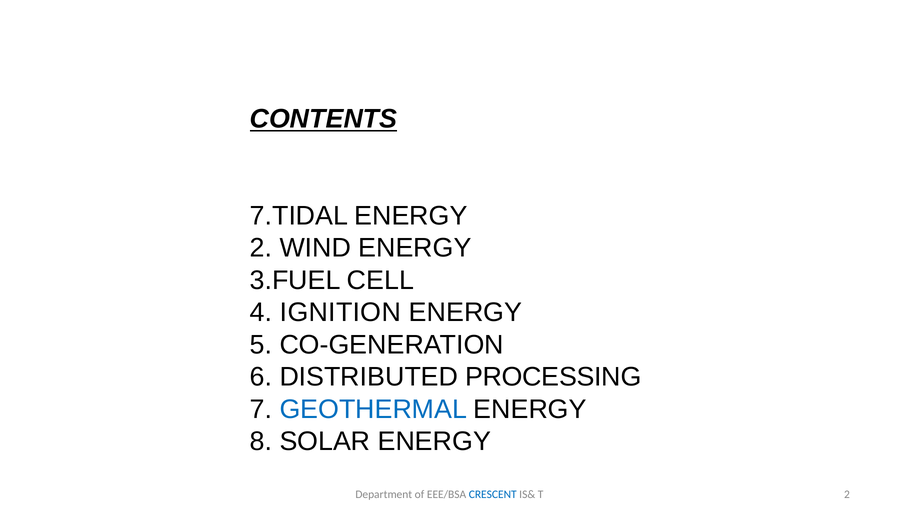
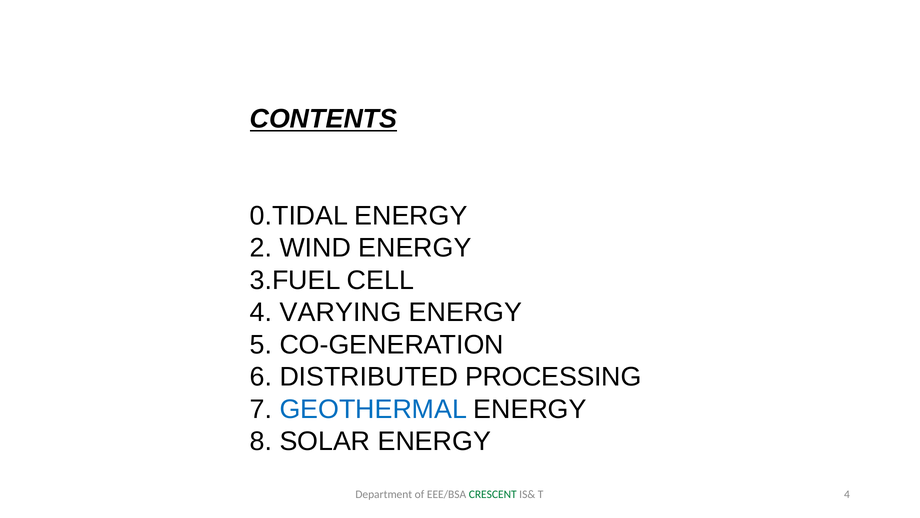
7.TIDAL: 7.TIDAL -> 0.TIDAL (299, 216)
IGNITION: IGNITION -> VARYING (340, 312)
CRESCENT colour: blue -> green (493, 494)
T 2: 2 -> 4 (847, 494)
